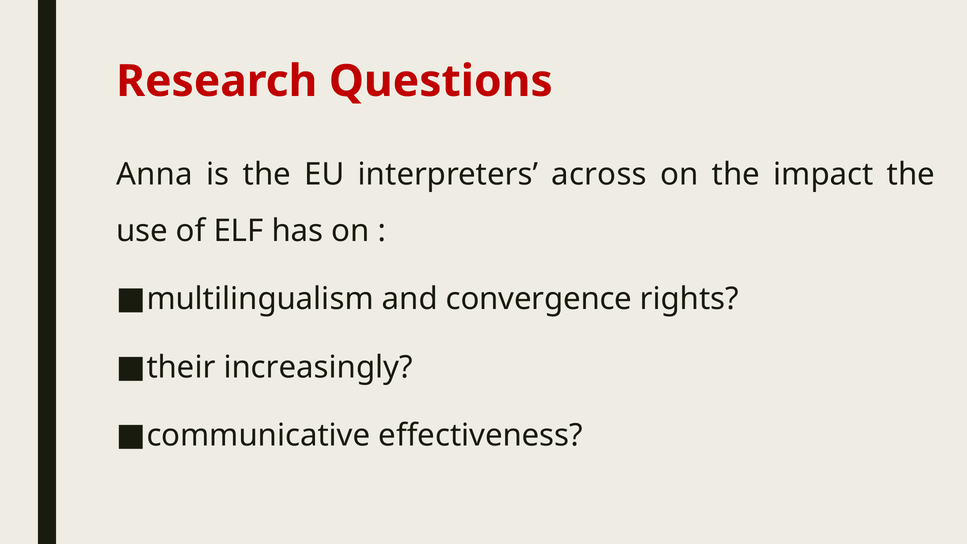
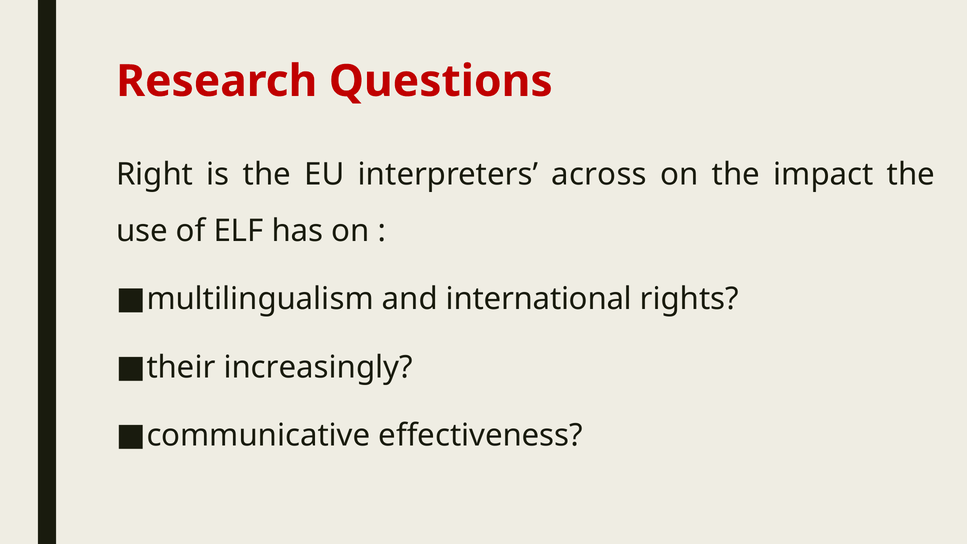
Anna: Anna -> Right (155, 175)
convergence: convergence -> international (539, 299)
